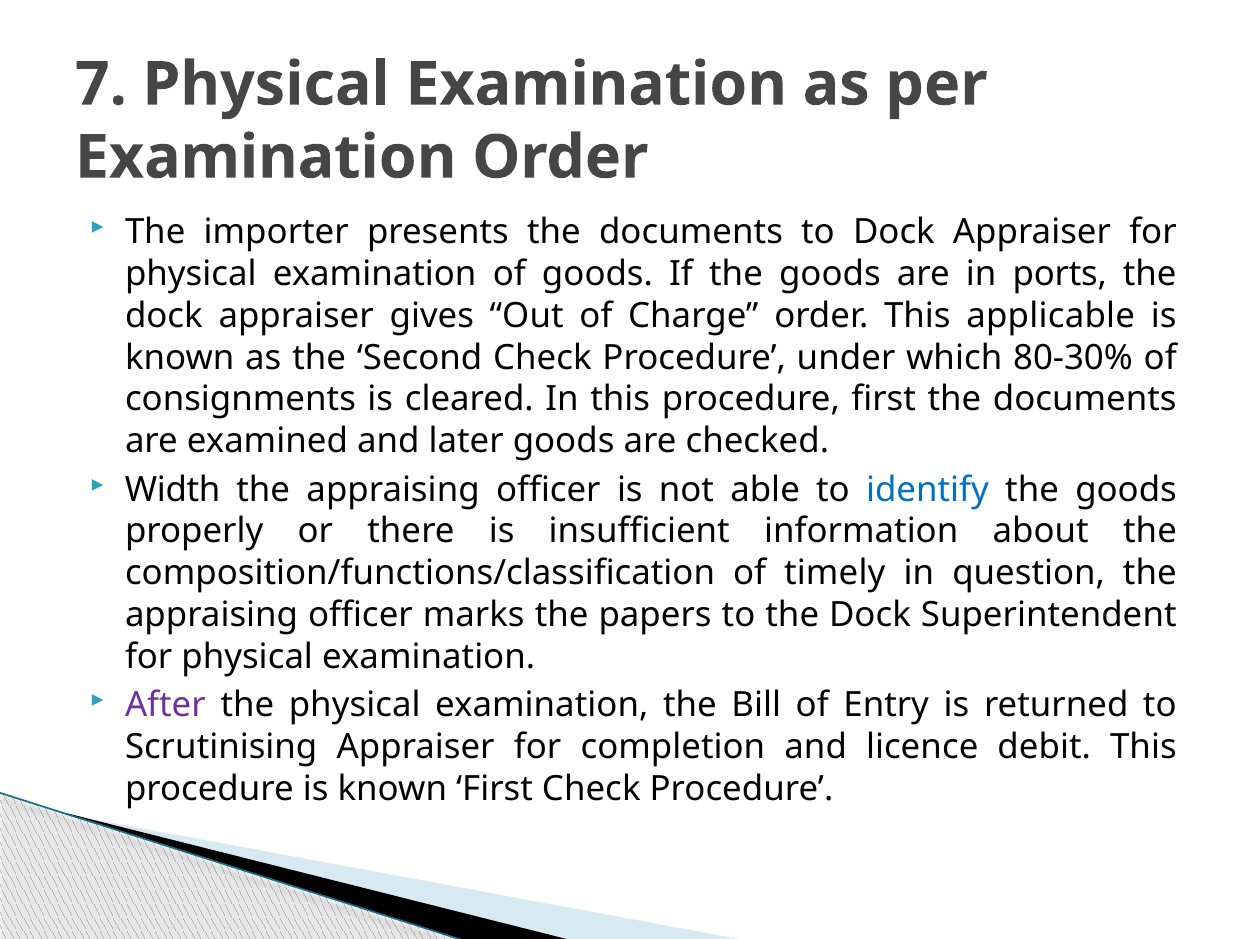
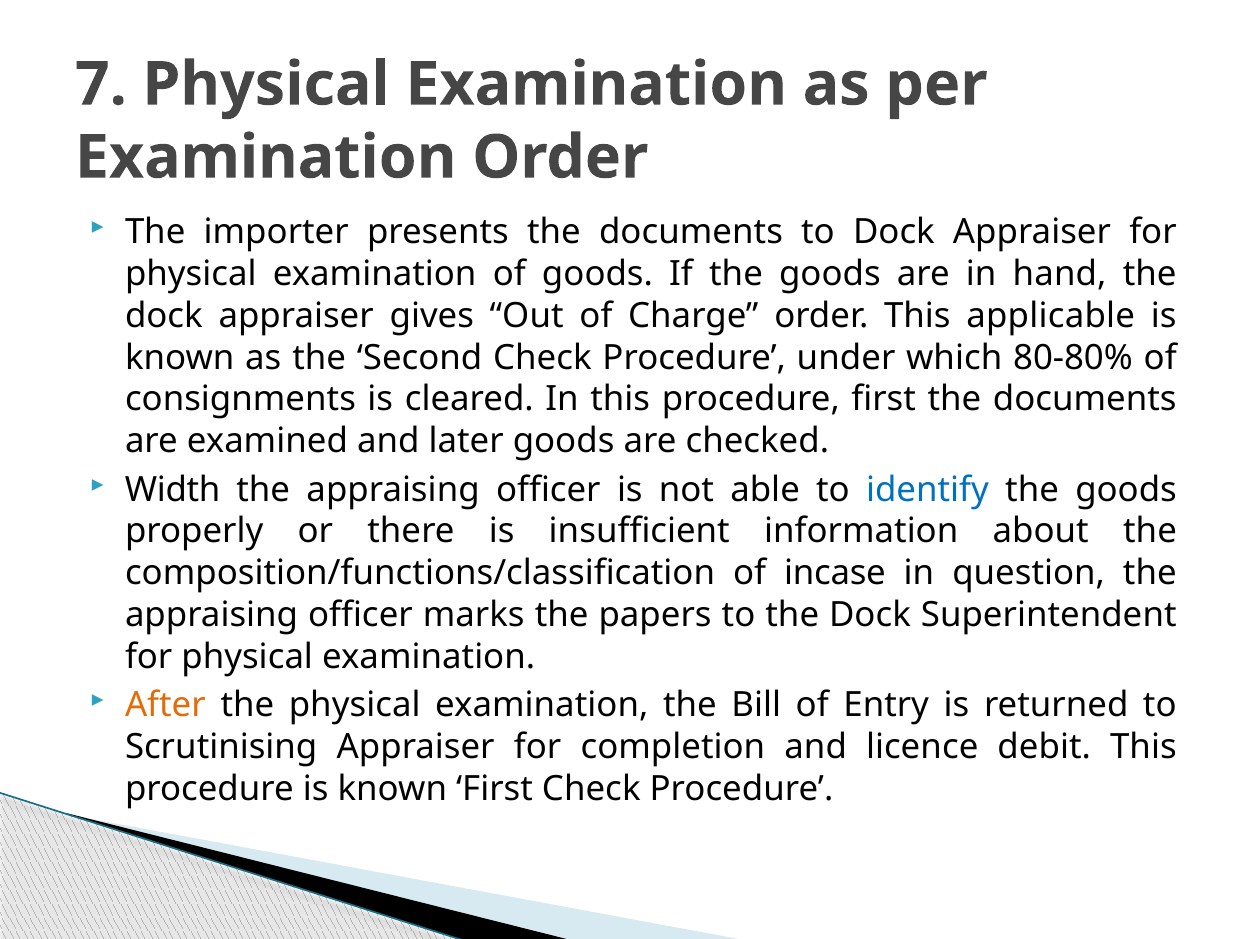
ports: ports -> hand (1060, 274)
80-30%: 80-30% -> 80-80% (1073, 358)
timely: timely -> incase (835, 573)
After colour: purple -> orange (165, 705)
